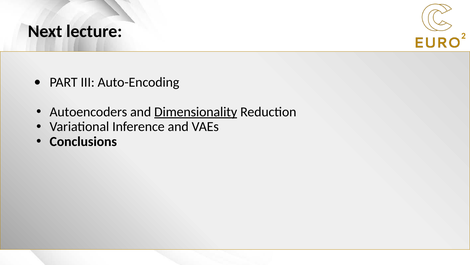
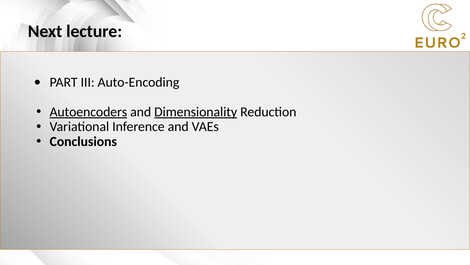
Autoencoders underline: none -> present (88, 112)
